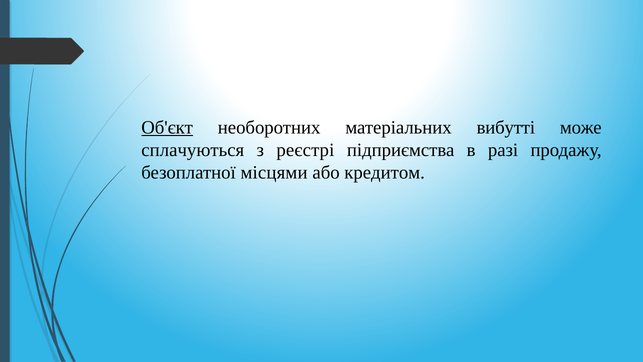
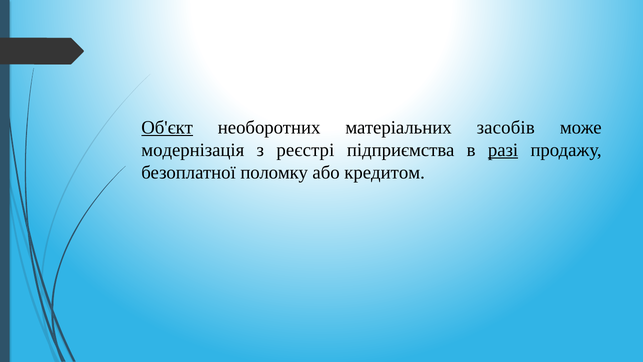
вибутті: вибутті -> засобів (506, 127)
сплачуються: сплачуються -> модернізація (193, 150)
разі underline: none -> present (503, 150)
місцями: місцями -> поломку (274, 172)
